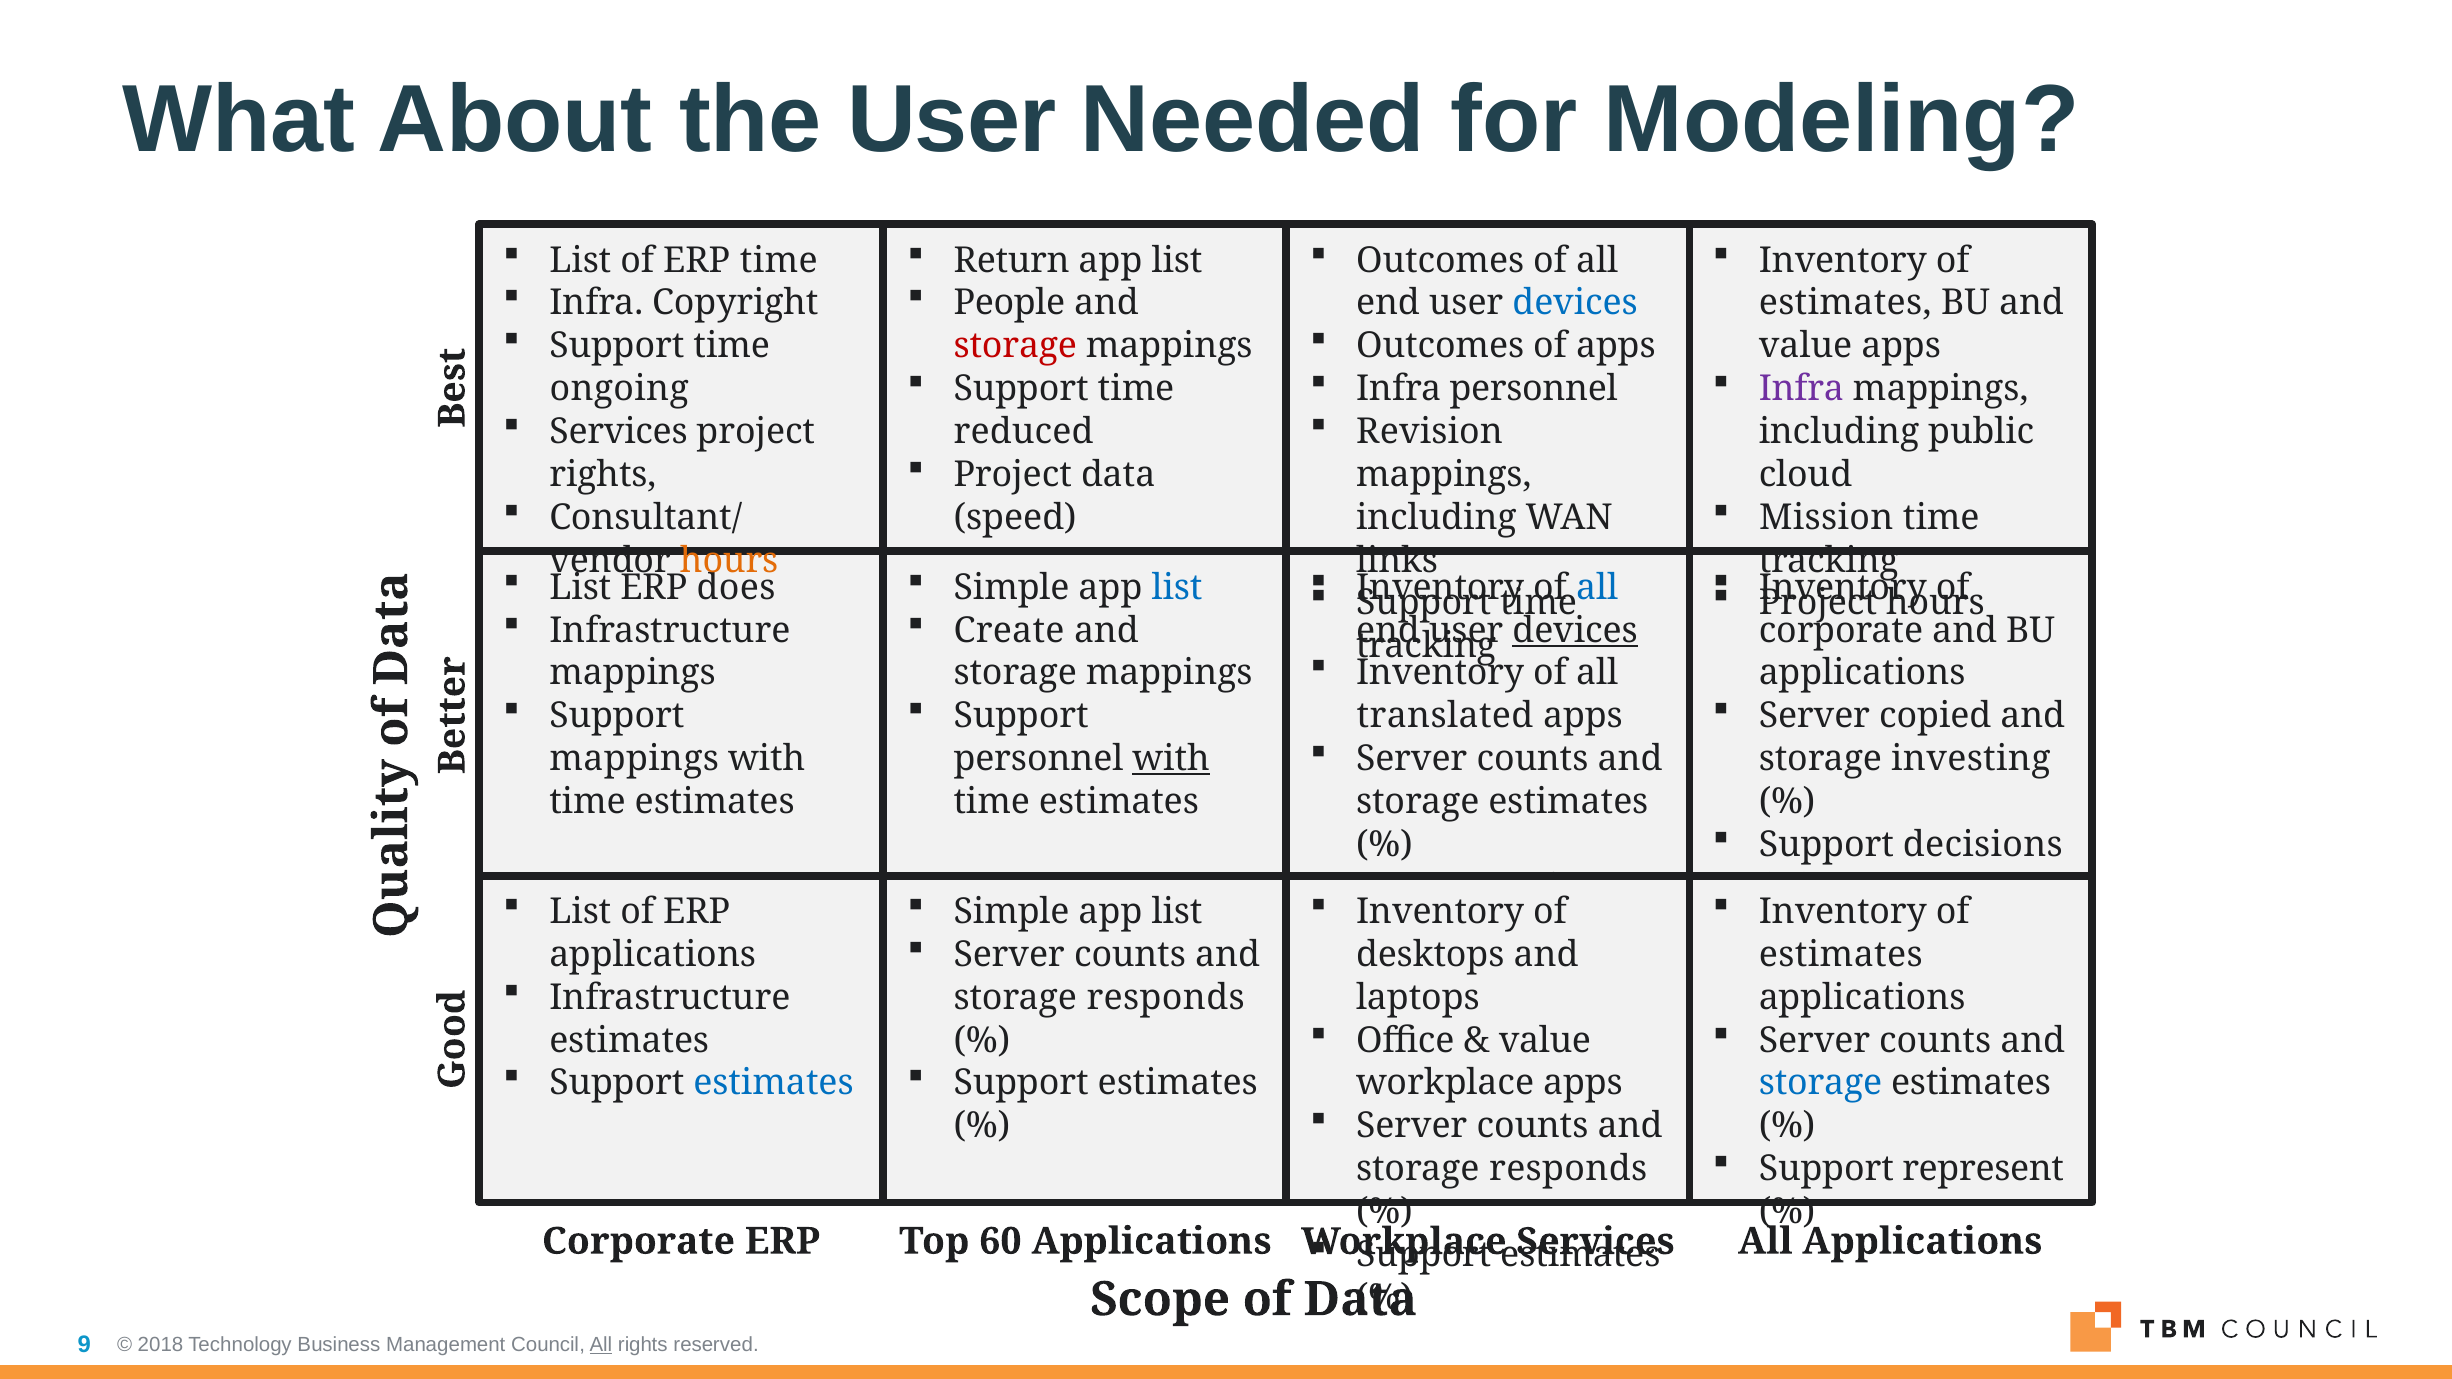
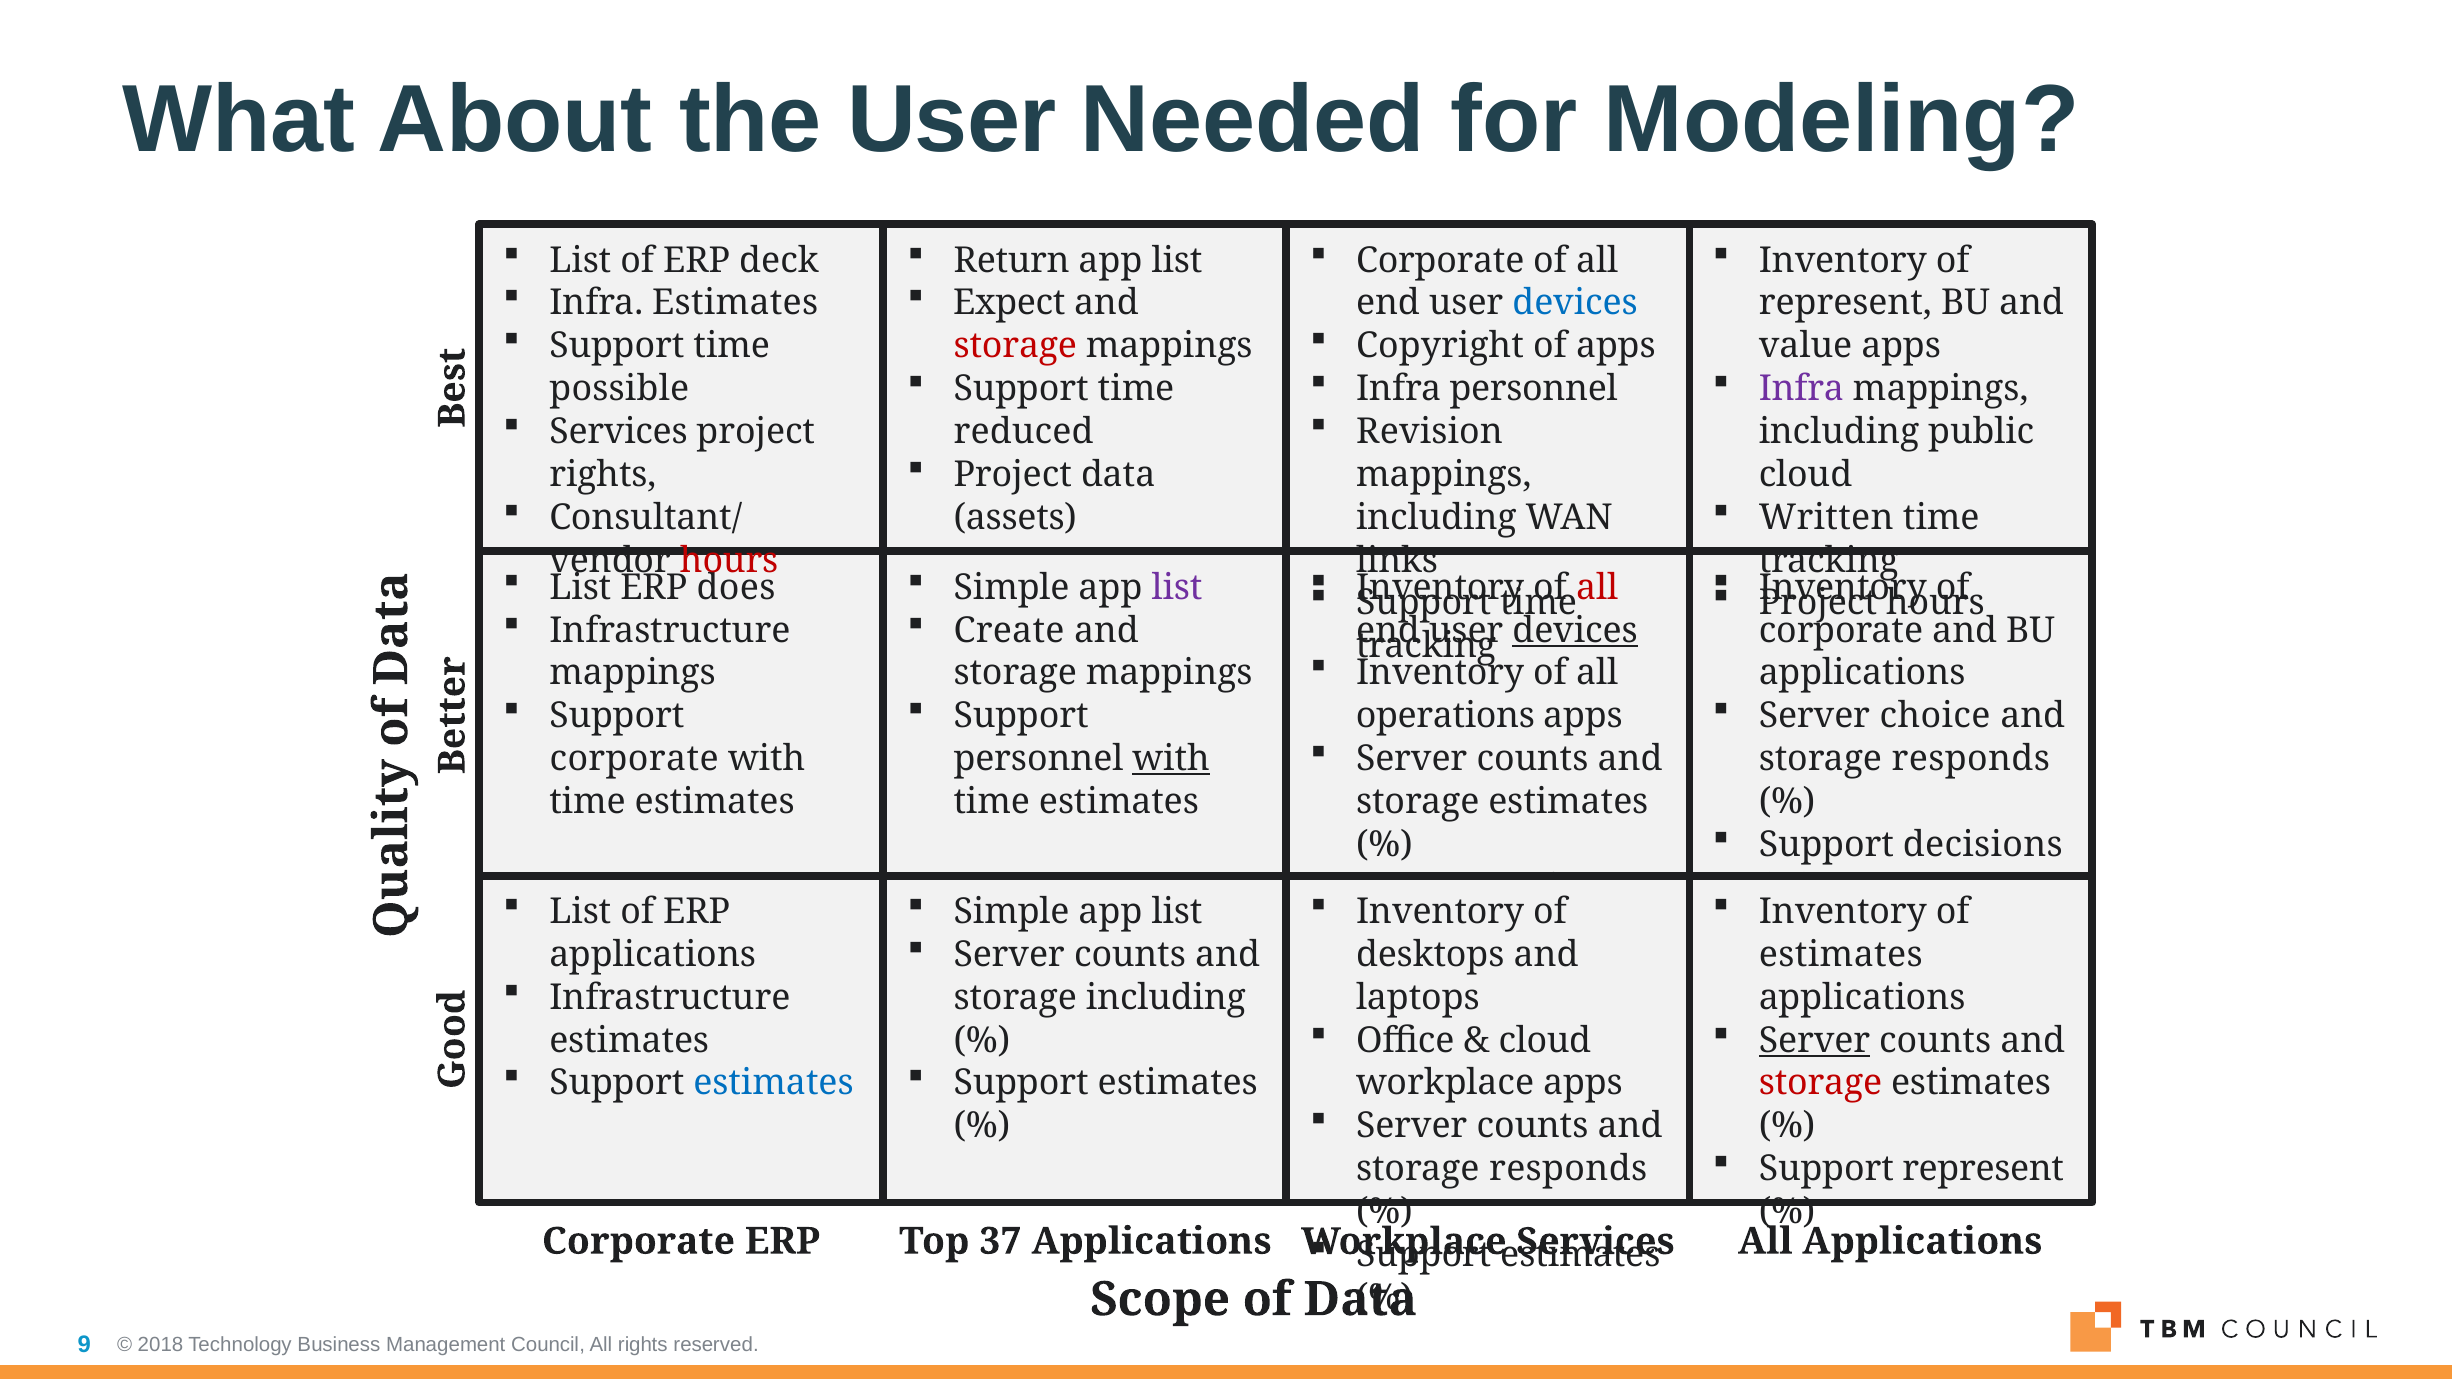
ERP time: time -> deck (779, 260)
Outcomes: Outcomes -> Corporate (1440, 260)
Infra Copyright: Copyright -> Estimates (735, 303)
People: People -> Expect (1009, 303)
estimates: estimates -> represent (1845, 303)
Outcomes: Outcomes -> Copyright (1440, 346)
ongoing: ongoing -> possible (619, 389)
Mission: Mission -> Written (1826, 518)
speed: speed -> assets (1015, 518)
hours colour: orange -> red (729, 560)
list colour: blue -> purple (1177, 588)
all colour: blue -> red (1597, 588)
copied: copied -> choice (1935, 716)
translated: translated -> operations (1445, 716)
mappings: mappings -> corporate (634, 759)
investing: investing -> responds (1971, 759)
responds: responds -> including (1166, 998)
value: value -> cloud (1545, 1041)
Server underline: none -> present (1814, 1041)
storage colour: blue -> red (1821, 1083)
60: 60 -> 37 (1000, 1242)
All underline: present -> none (601, 1345)
